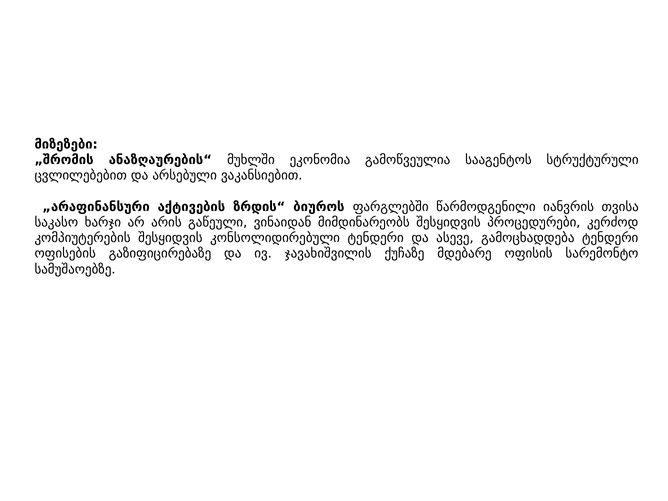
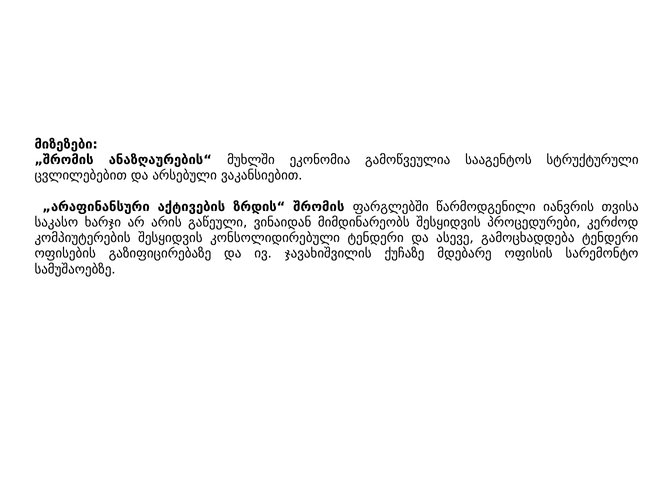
ბიუროს: ბიუროს -> შრომის (319, 207)
